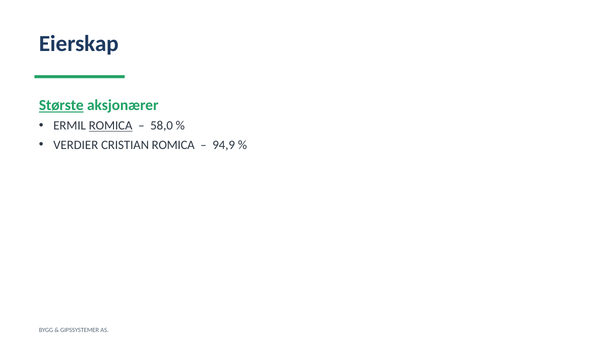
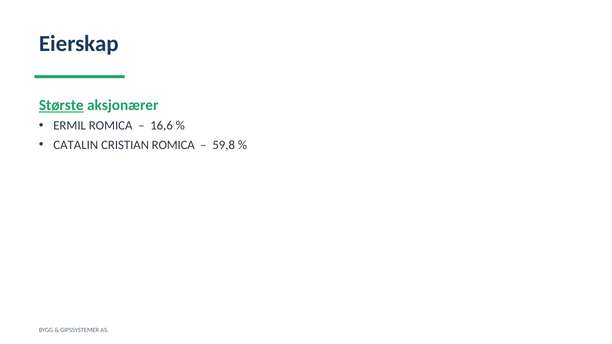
ROMICA underline: present -> none (111, 126)
58,0: 58,0 -> 16,6 (162, 126)
VERDIER: VERDIER -> CATALIN (76, 145)
94,9: 94,9 -> 59,8 (224, 145)
